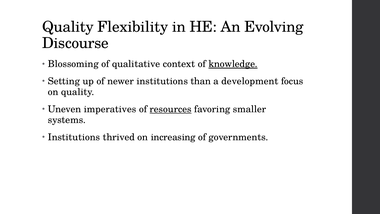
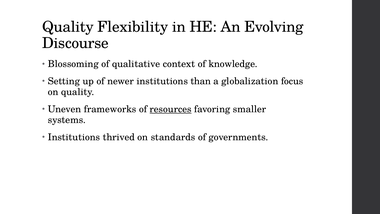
knowledge underline: present -> none (233, 64)
development: development -> globalization (250, 81)
imperatives: imperatives -> frameworks (110, 109)
increasing: increasing -> standards (173, 137)
